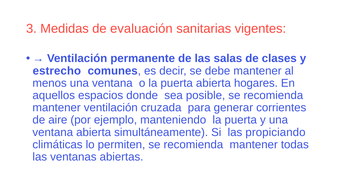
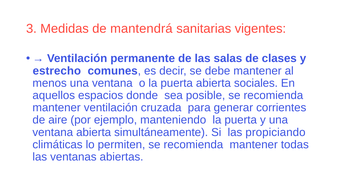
evaluación: evaluación -> mantendrá (141, 29)
hogares: hogares -> sociales (256, 83)
